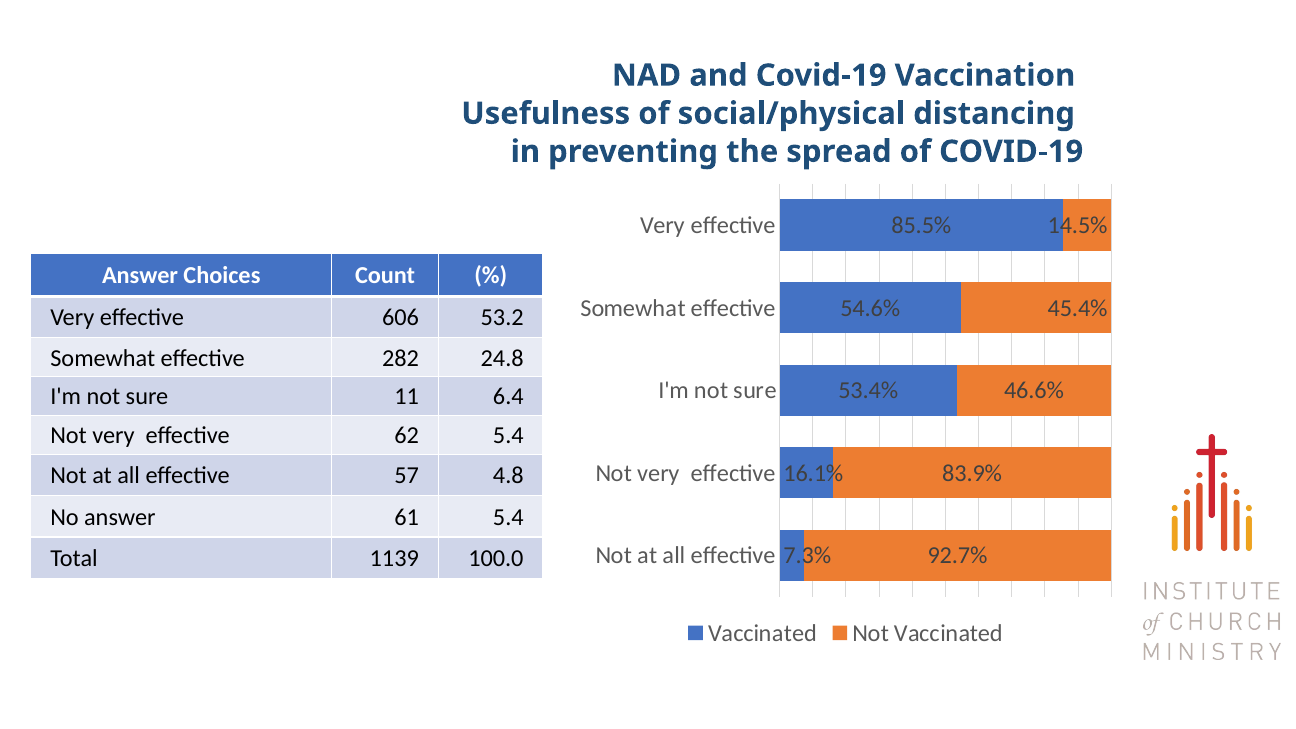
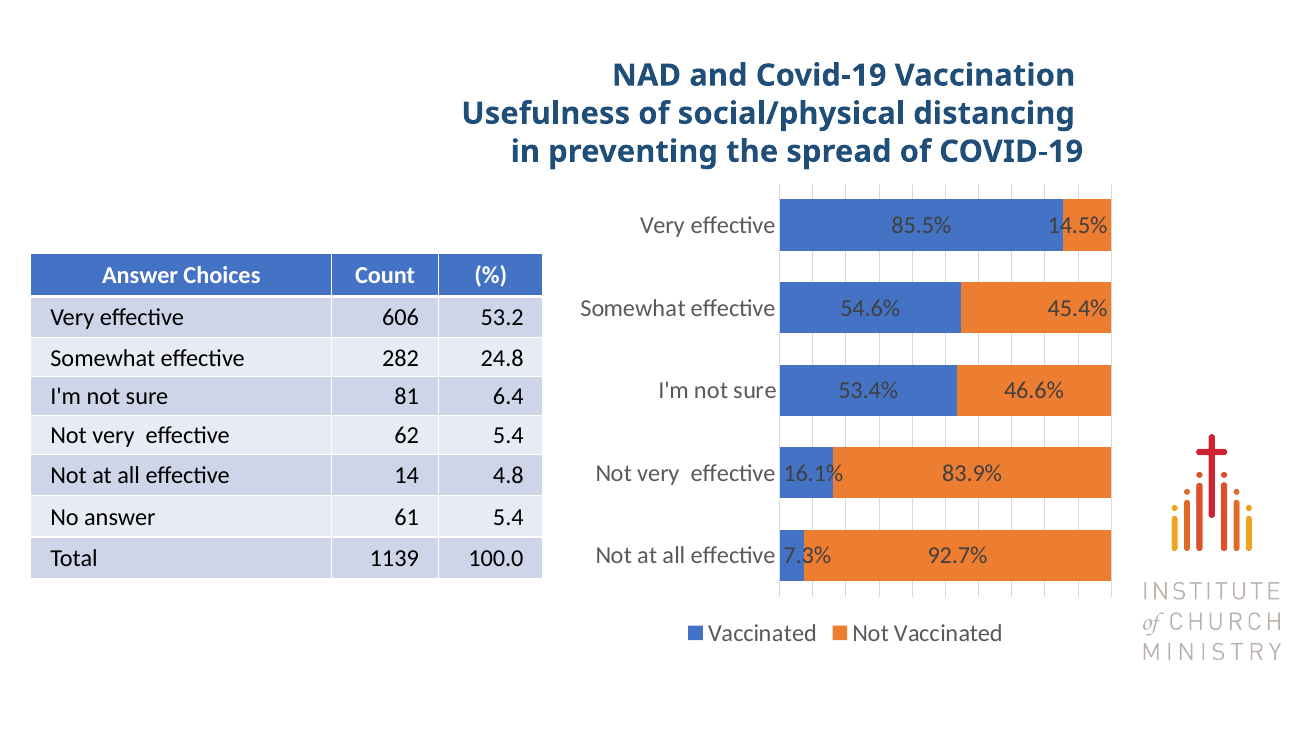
11: 11 -> 81 (407, 397)
57: 57 -> 14 (407, 476)
